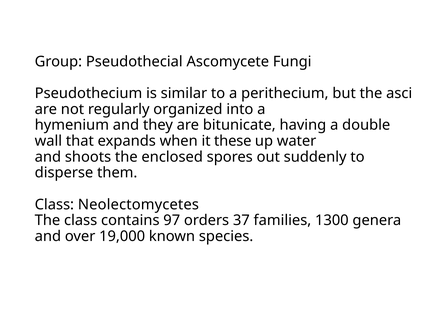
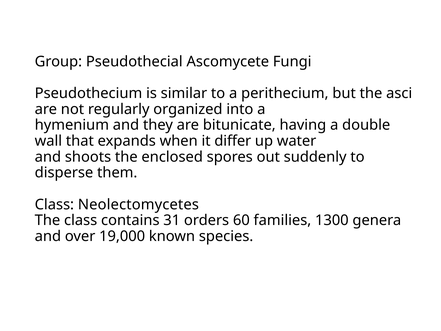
these: these -> differ (233, 141)
97: 97 -> 31 (172, 220)
37: 37 -> 60 (241, 220)
